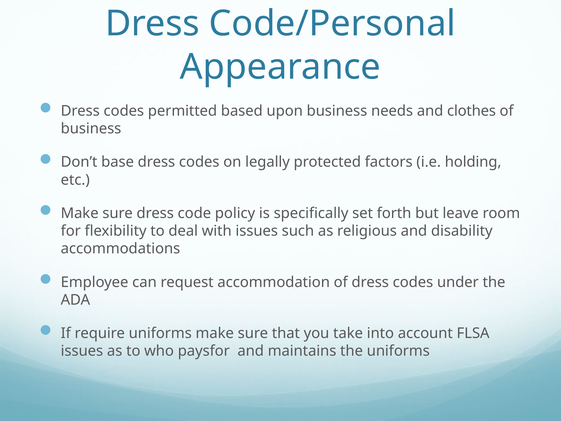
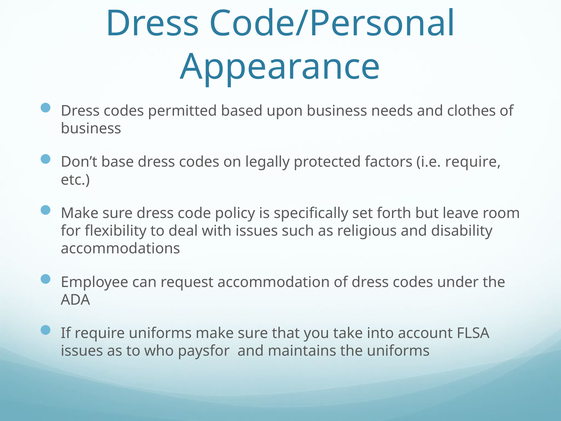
i.e holding: holding -> require (473, 162)
